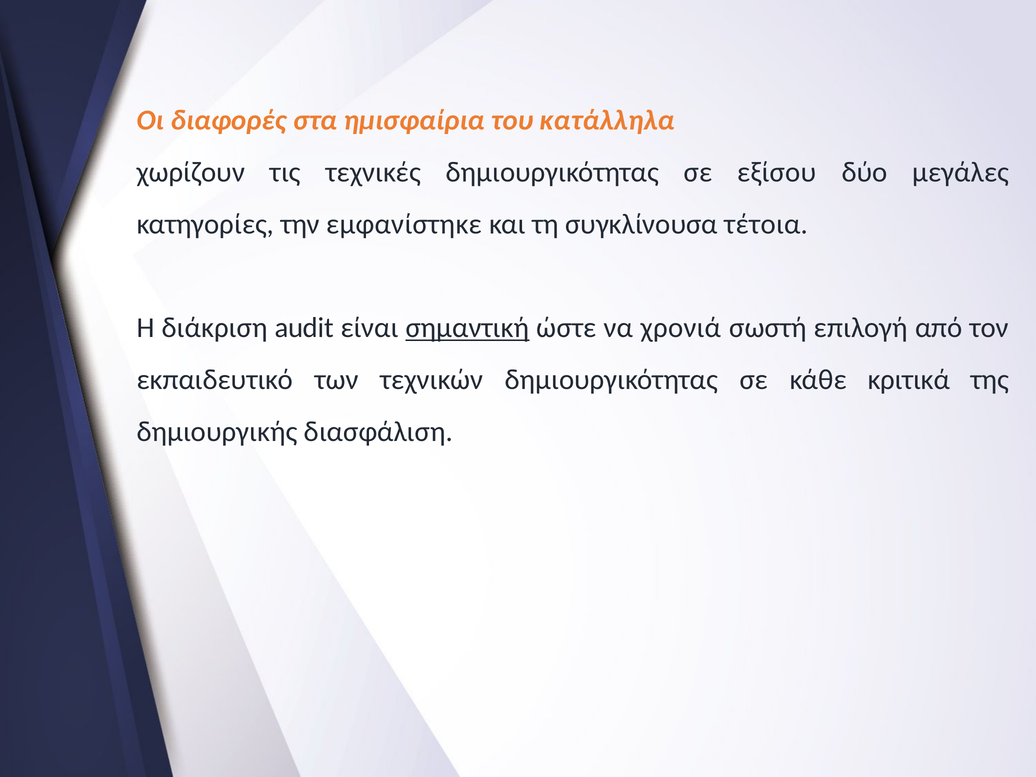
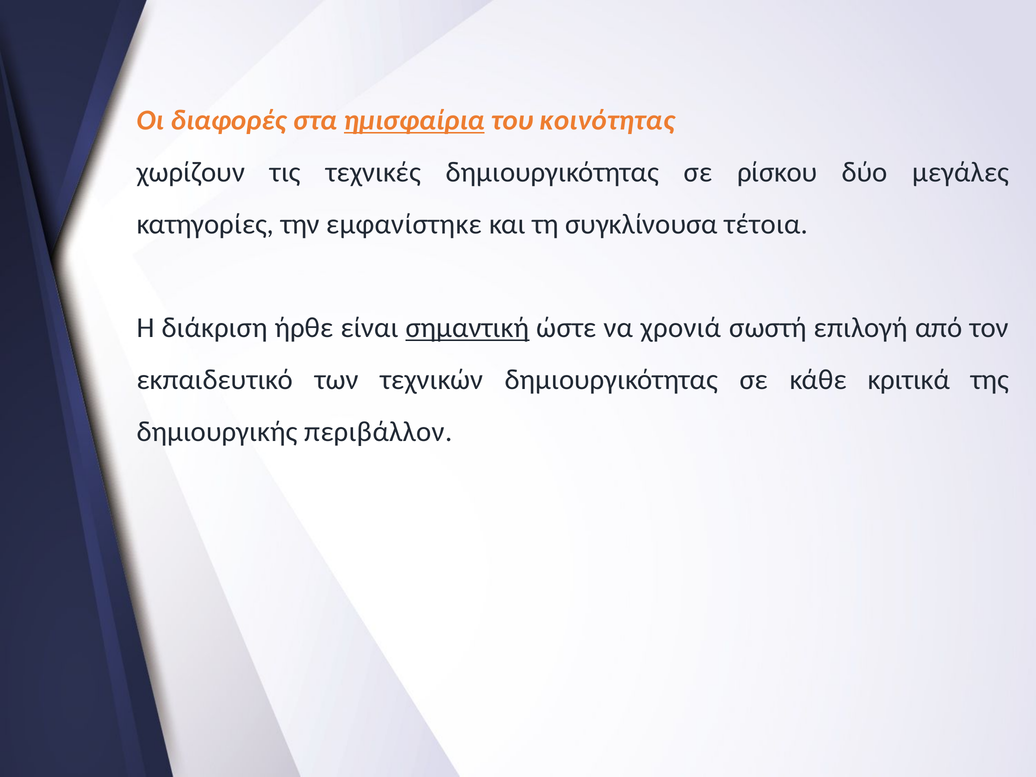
ημισφαίρια underline: none -> present (414, 120)
κατάλληλα: κατάλληλα -> κοινότητας (607, 120)
εξίσου: εξίσου -> ρίσκου (777, 172)
audit: audit -> ήρθε (304, 328)
διασφάλιση: διασφάλιση -> περιβάλλον (378, 432)
